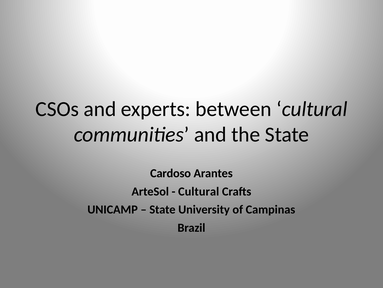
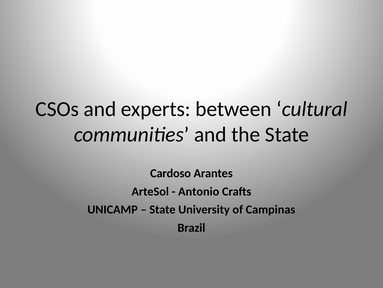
Cultural: Cultural -> Antonio (199, 191)
